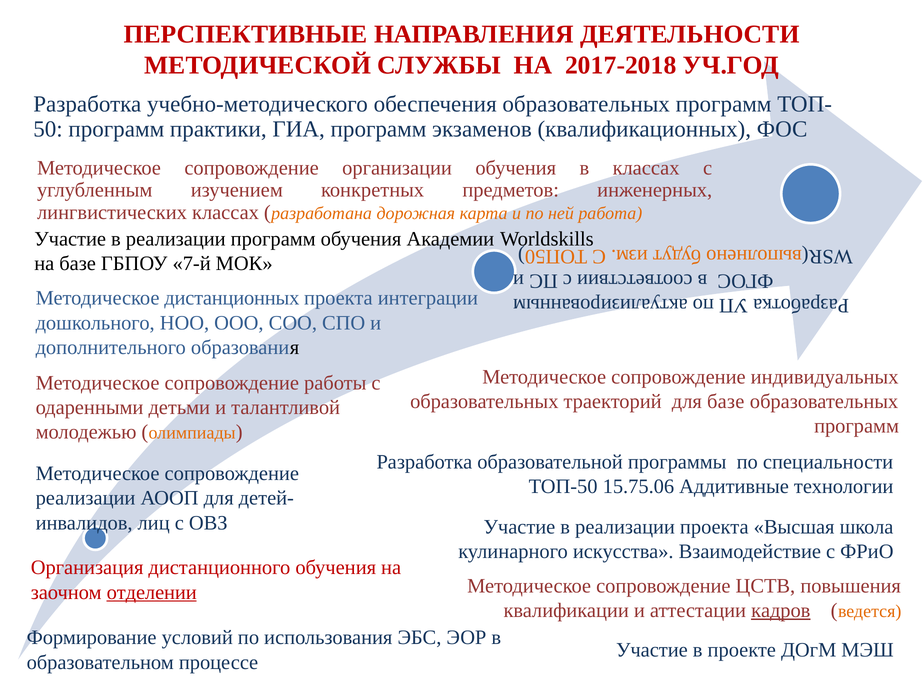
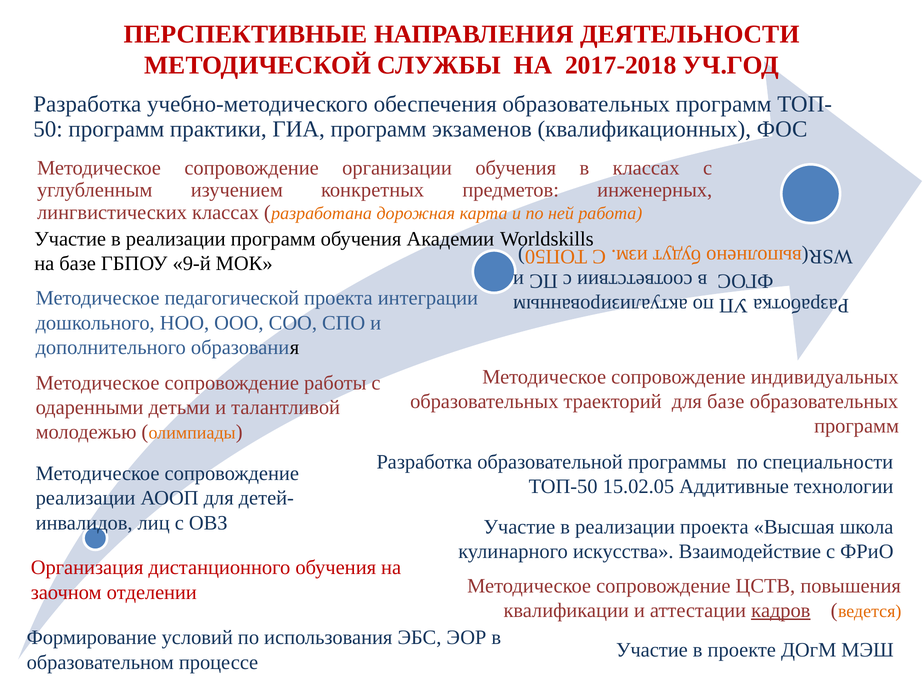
7-й: 7-й -> 9-й (192, 264)
дистанционных: дистанционных -> педагогической (232, 298)
15.75.06: 15.75.06 -> 15.02.05 (638, 487)
отделении underline: present -> none (152, 592)
